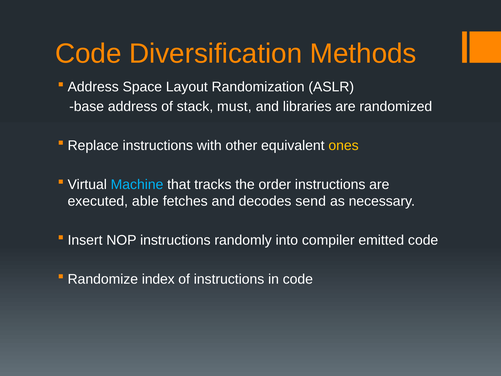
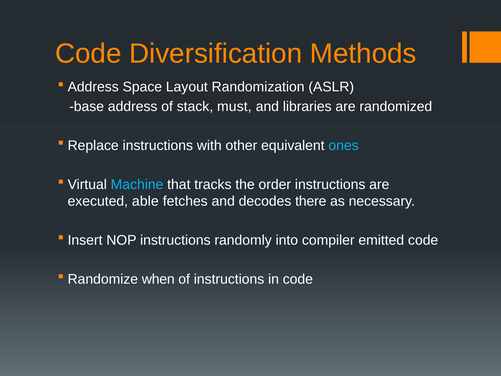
ones colour: yellow -> light blue (344, 145)
send: send -> there (311, 201)
index: index -> when (158, 279)
